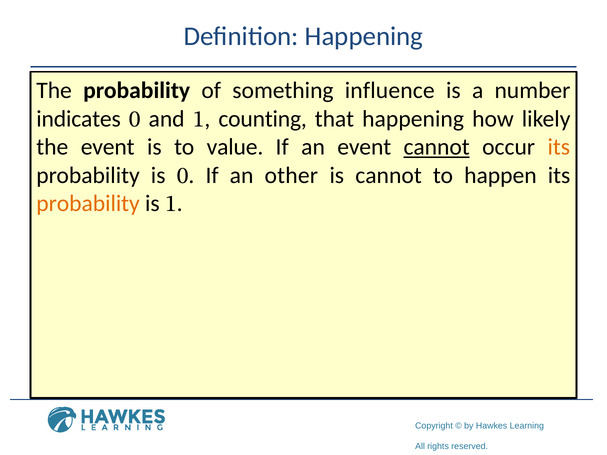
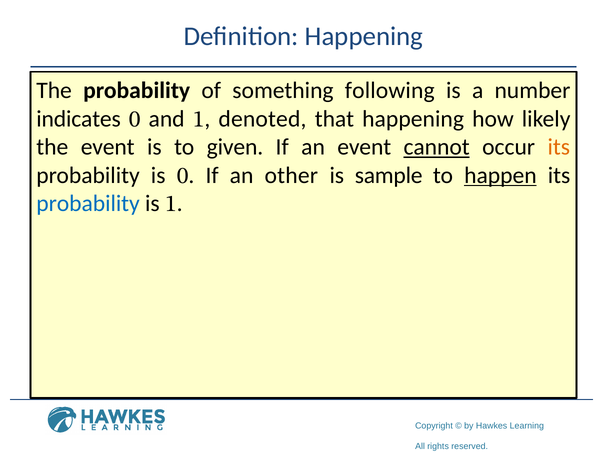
influence: influence -> following (390, 91)
counting: counting -> denoted (262, 119)
value: value -> given (235, 147)
is cannot: cannot -> sample (389, 175)
happen underline: none -> present (500, 175)
probability colour: orange -> blue (88, 204)
